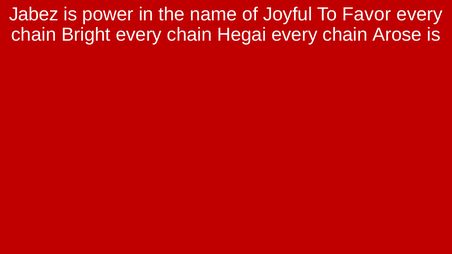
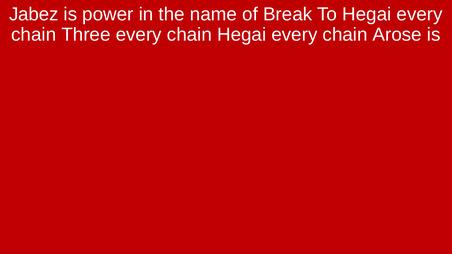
Joyful: Joyful -> Break (288, 14)
To Favor: Favor -> Hegai (367, 14)
Bright: Bright -> Three (86, 35)
